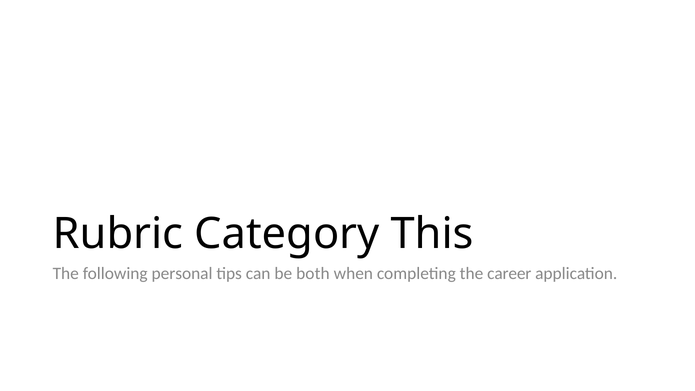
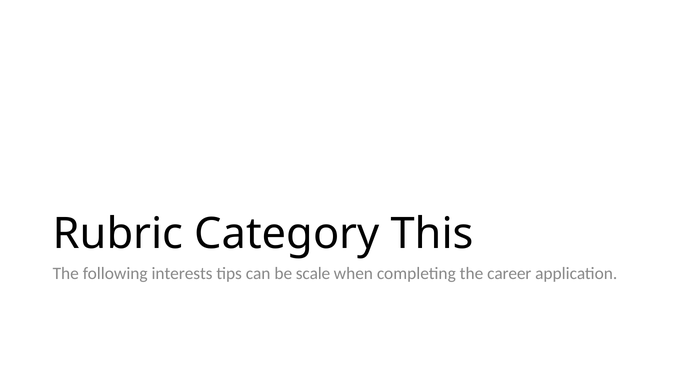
personal: personal -> interests (182, 274)
both: both -> scale (313, 274)
